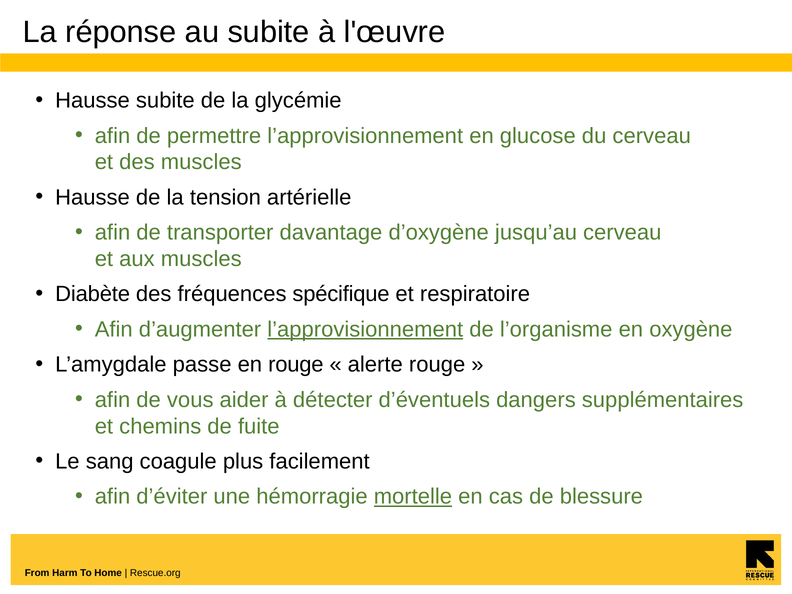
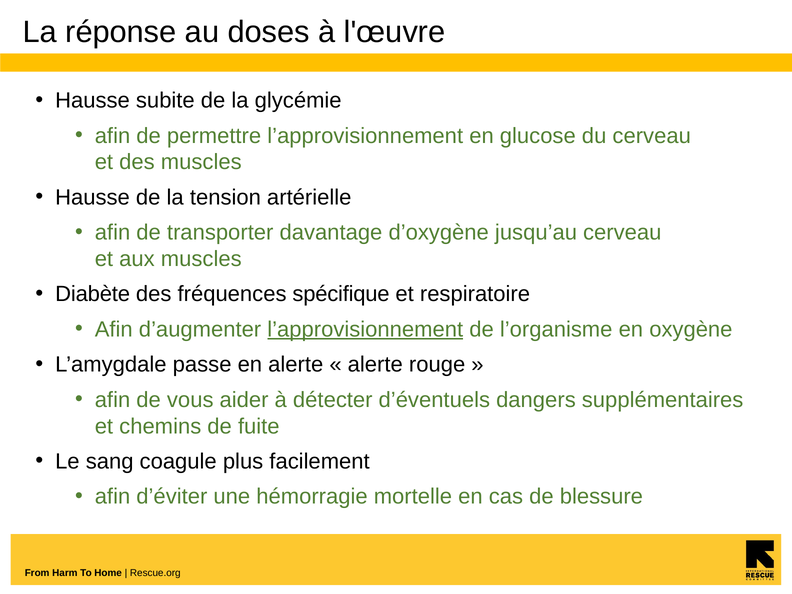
au subite: subite -> doses (269, 32)
en rouge: rouge -> alerte (296, 365)
mortelle underline: present -> none (413, 497)
